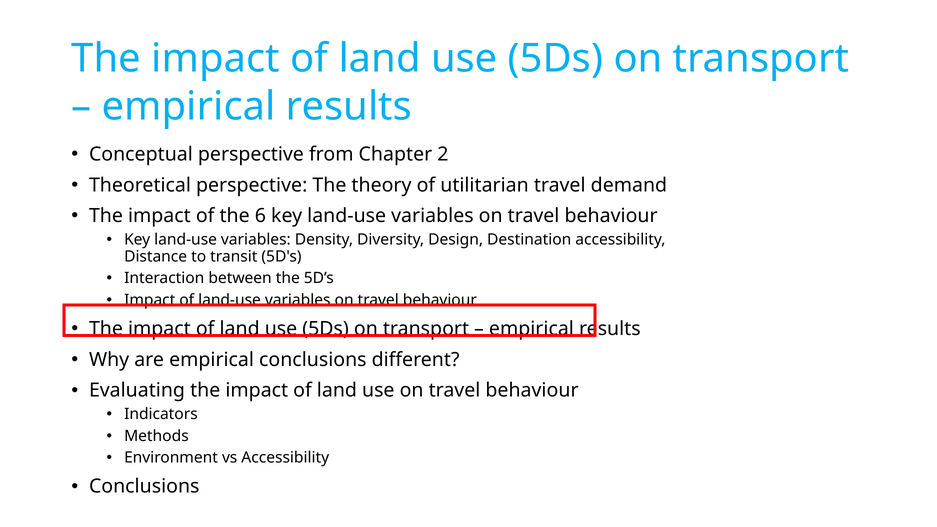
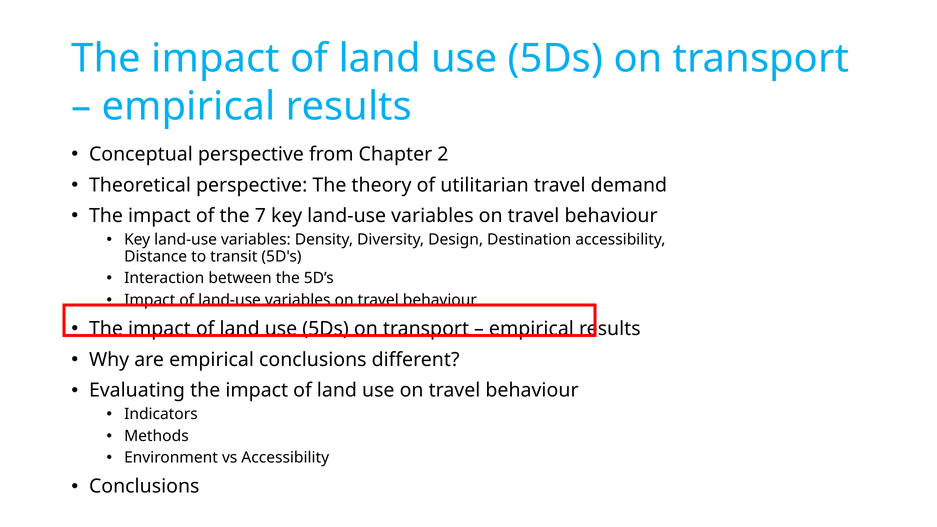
6: 6 -> 7 (260, 216)
